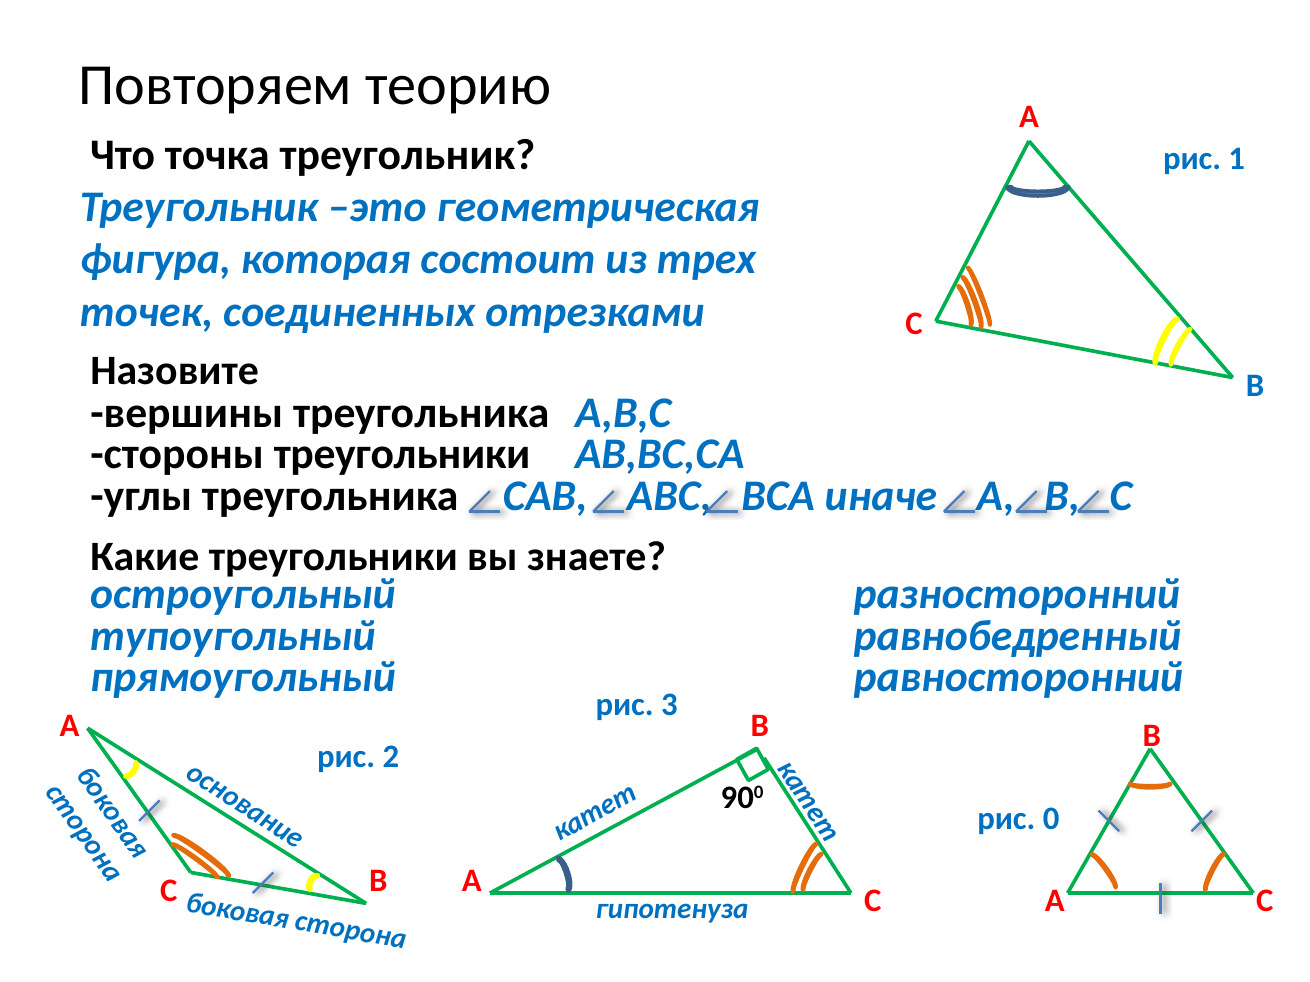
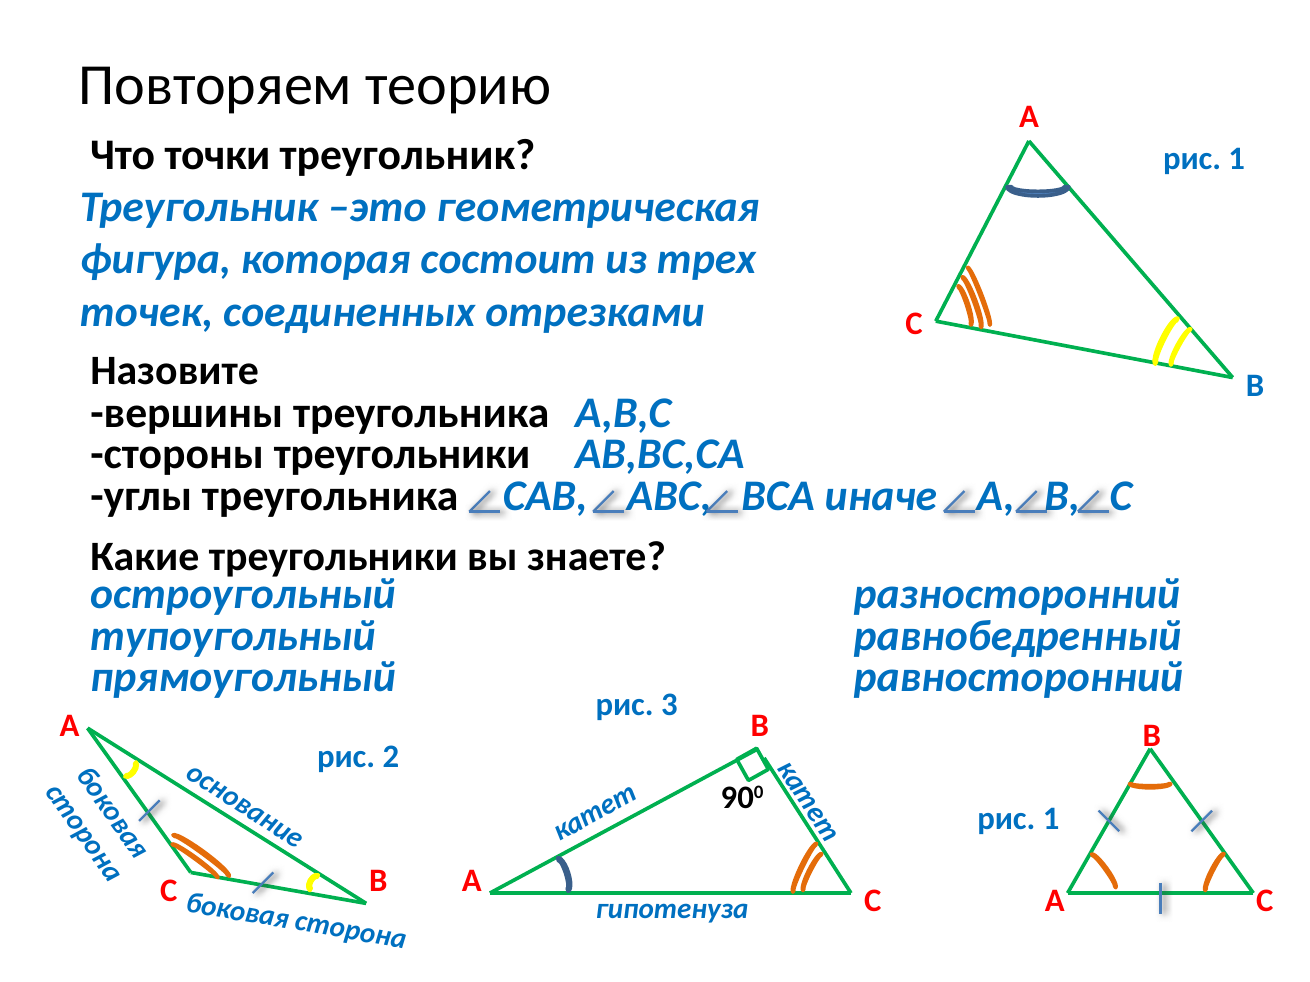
точка: точка -> точки (218, 156)
0: 0 -> 1 (1051, 819)
